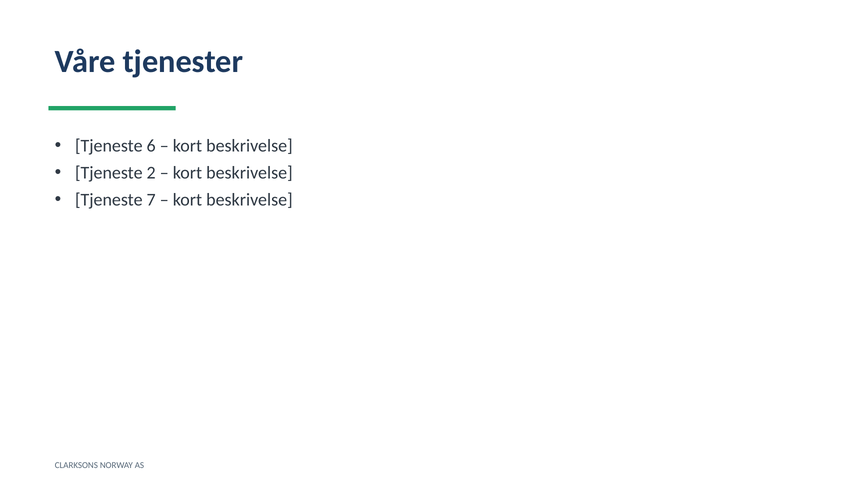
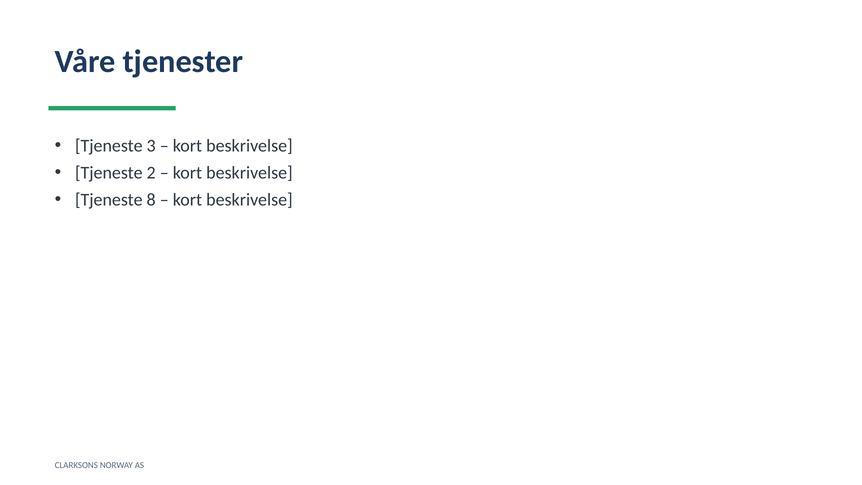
6: 6 -> 3 (151, 146)
7: 7 -> 8 (151, 200)
